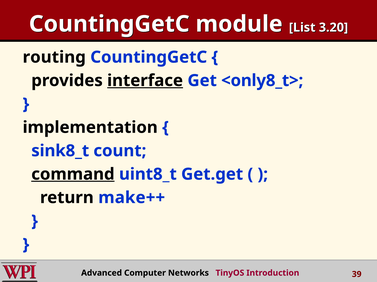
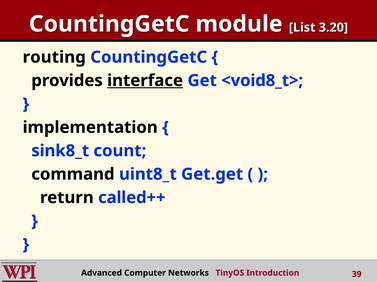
<only8_t>: <only8_t> -> <void8_t> (262, 81)
command underline: present -> none (73, 175)
make++: make++ -> called++ (132, 198)
